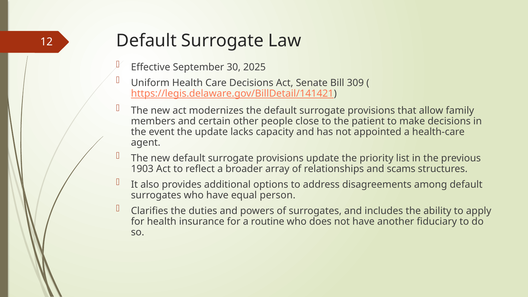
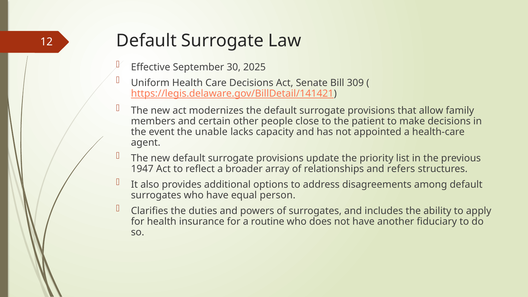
the update: update -> unable (211, 132)
1903: 1903 -> 1947 (142, 169)
scams: scams -> refers (401, 169)
